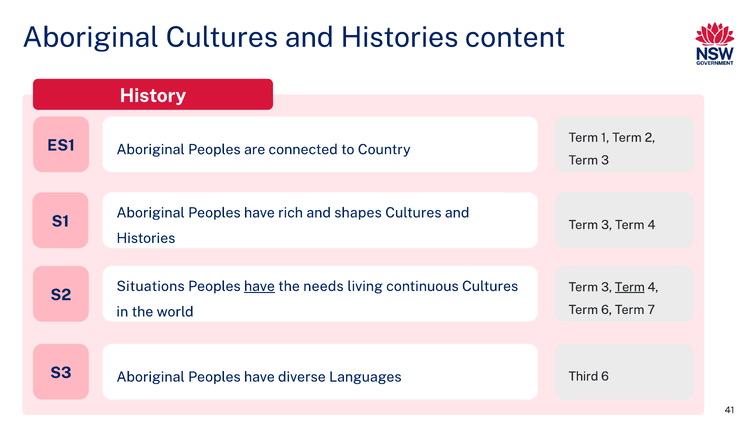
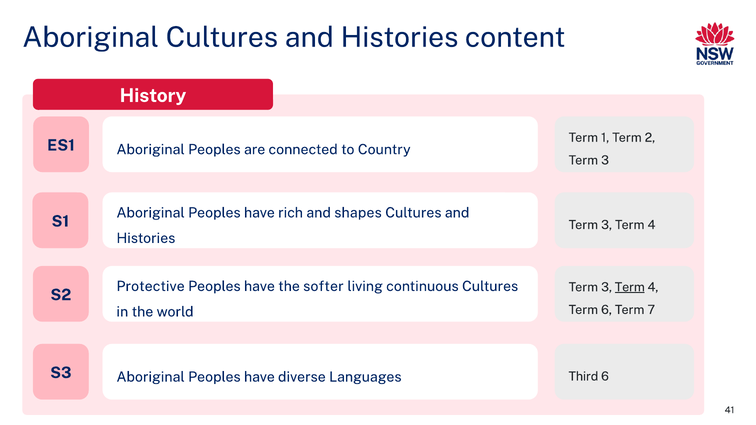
Situations: Situations -> Protective (151, 286)
have underline: present -> none (259, 286)
needs: needs -> softer (323, 286)
